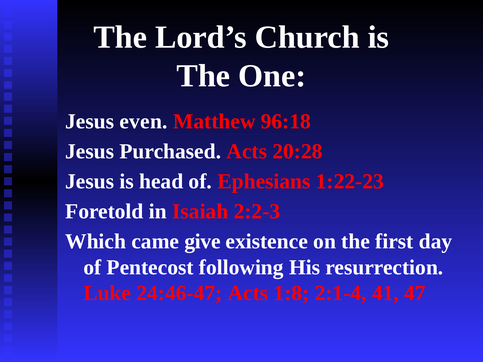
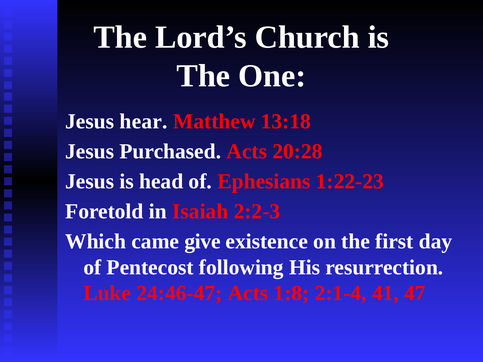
even: even -> hear (144, 121)
96:18: 96:18 -> 13:18 (286, 121)
